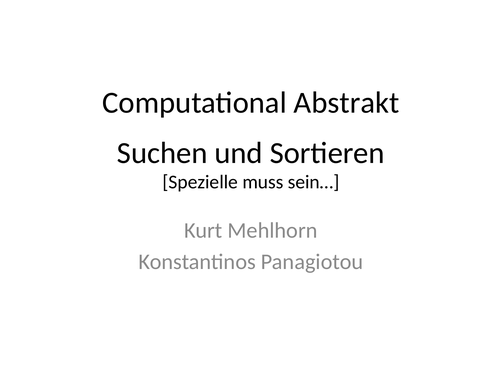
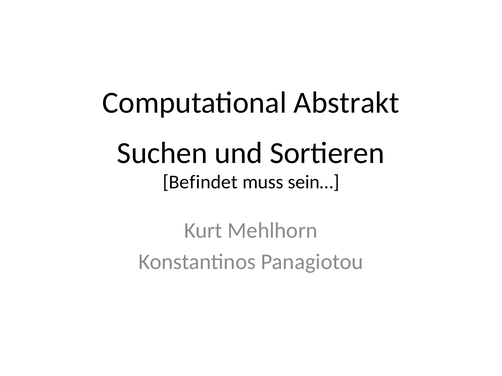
Spezielle: Spezielle -> Befindet (200, 182)
